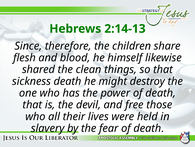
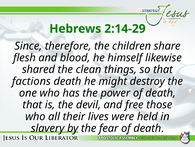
2:14-13: 2:14-13 -> 2:14-29 (125, 29)
sickness: sickness -> factions (31, 81)
